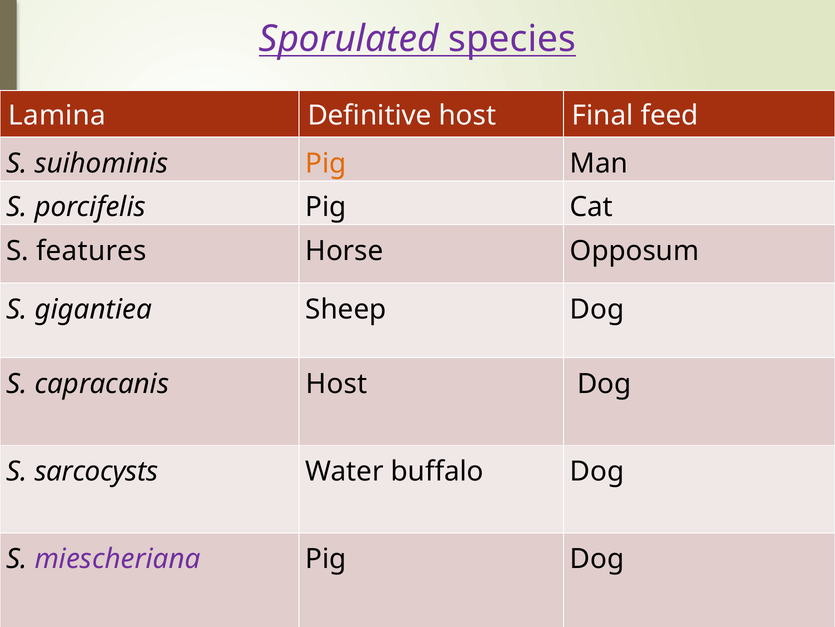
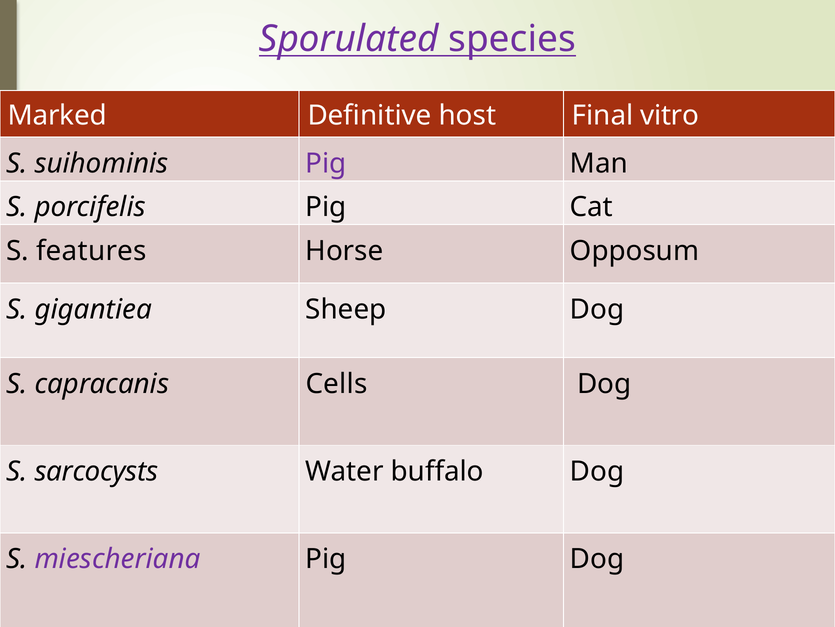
Lamina: Lamina -> Marked (57, 115)
feed: feed -> vitro (670, 115)
Pig colour: orange -> purple (326, 163)
capracanis Host: Host -> Cells (337, 384)
